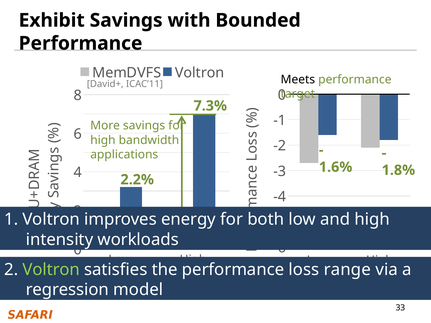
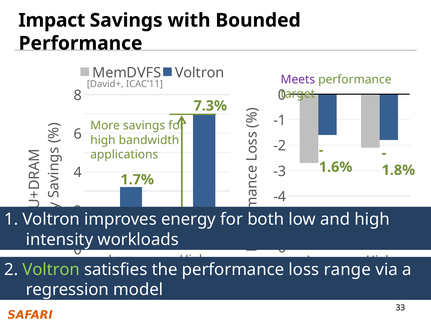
Exhibit: Exhibit -> Impact (52, 20)
Meets colour: black -> purple (298, 80)
2.2%: 2.2% -> 1.7% (137, 180)
